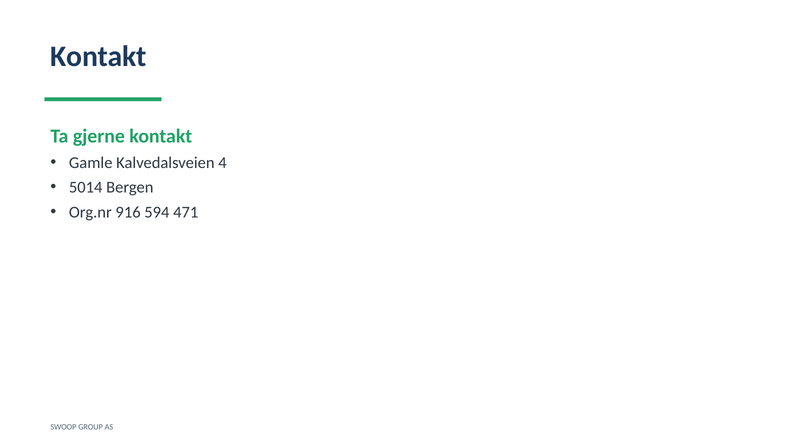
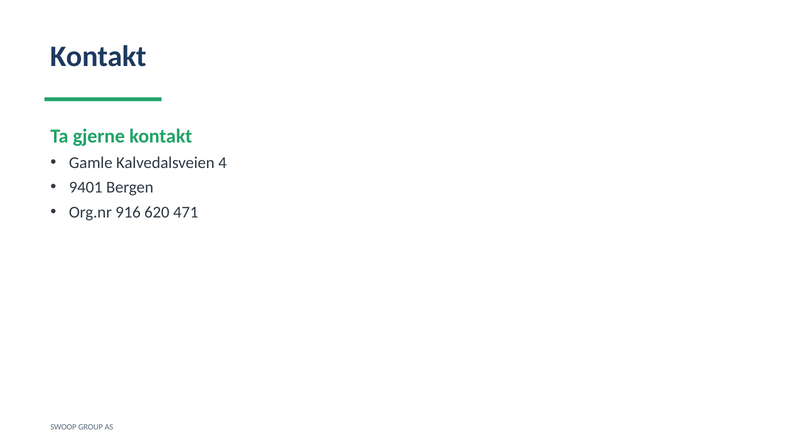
5014: 5014 -> 9401 (86, 188)
594: 594 -> 620 (157, 212)
